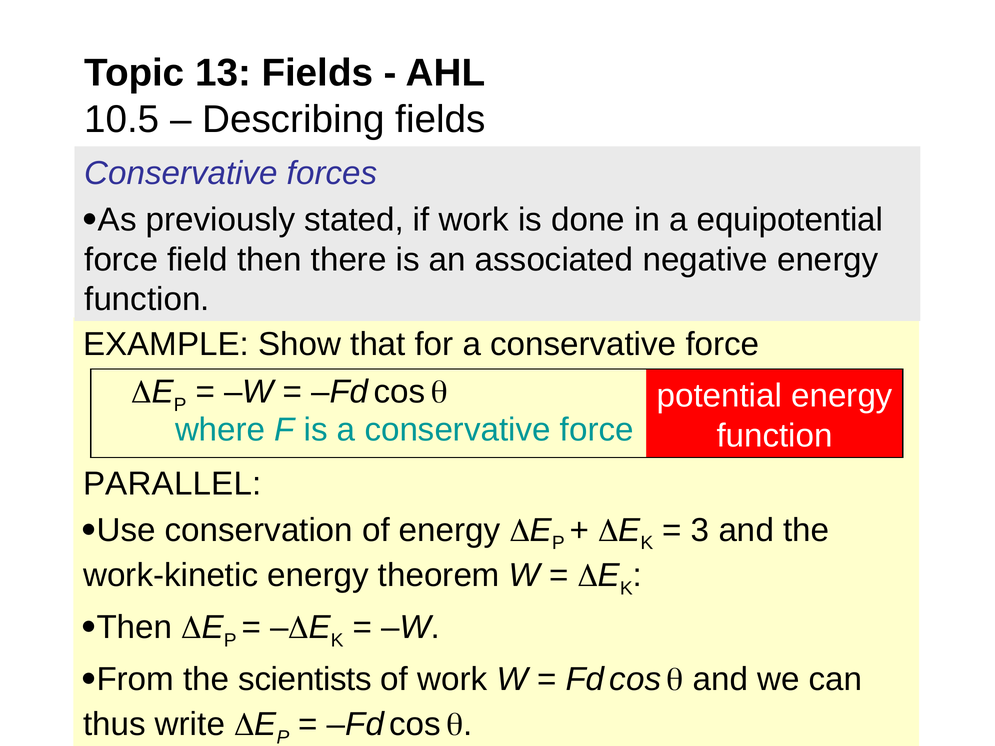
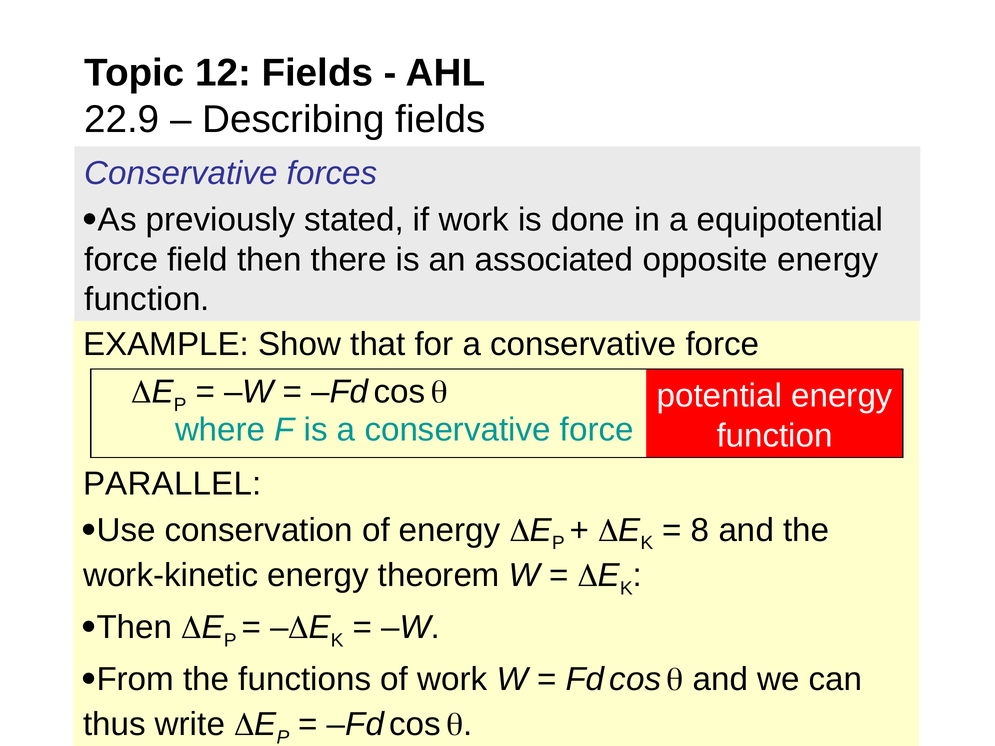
13: 13 -> 12 (223, 73)
10.5: 10.5 -> 22.9 (122, 119)
negative: negative -> opposite (705, 260)
3: 3 -> 8 (700, 530)
scientists: scientists -> functions (305, 679)
